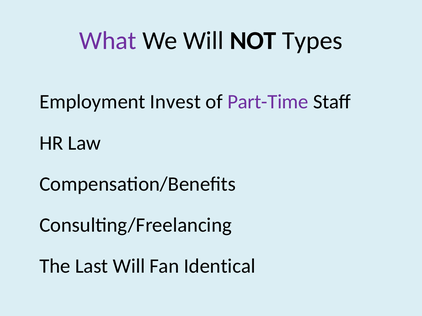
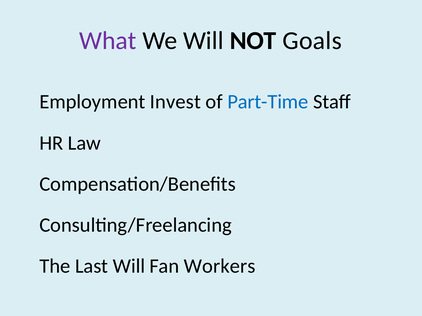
Types: Types -> Goals (312, 41)
Part-Time colour: purple -> blue (268, 102)
Identical: Identical -> Workers (220, 267)
